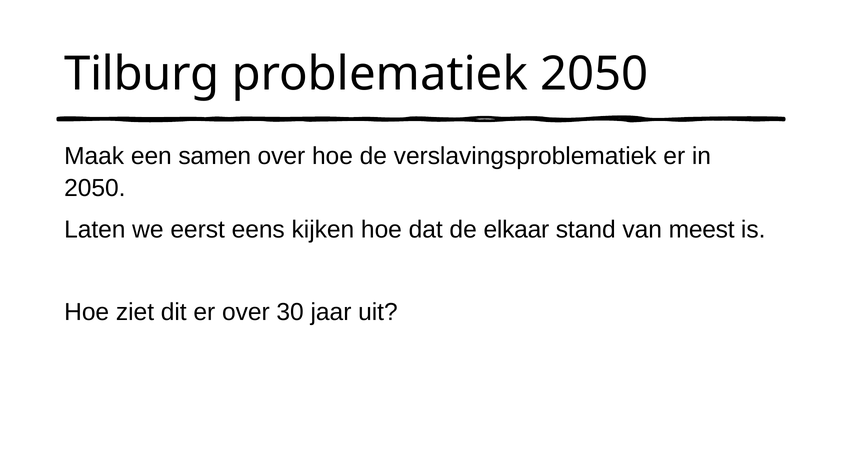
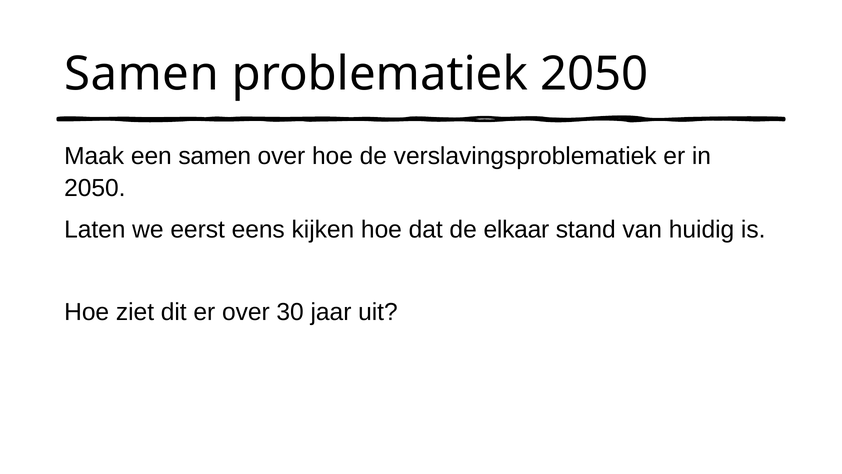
Tilburg: Tilburg -> Samen (141, 74)
meest: meest -> huidig (702, 229)
